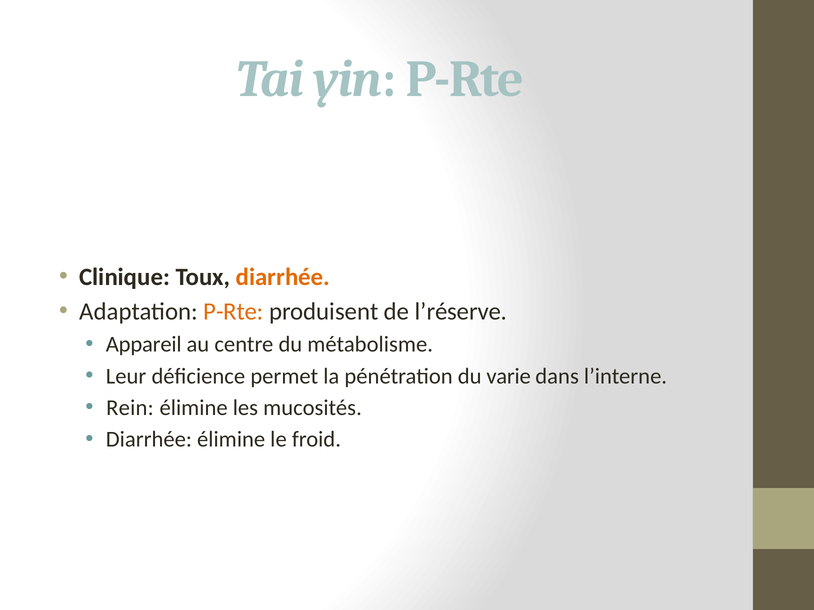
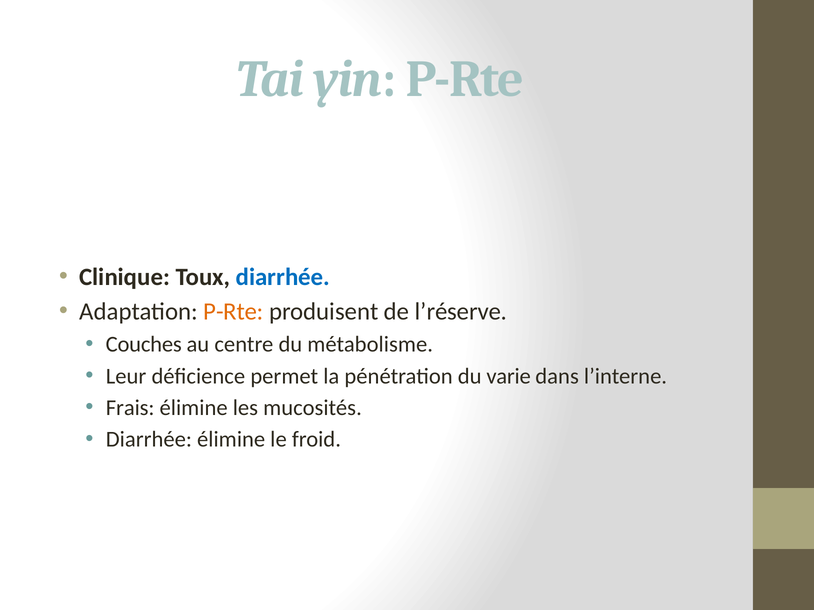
diarrhée colour: orange -> blue (283, 277)
Appareil: Appareil -> Couches (144, 345)
Rein: Rein -> Frais (130, 408)
